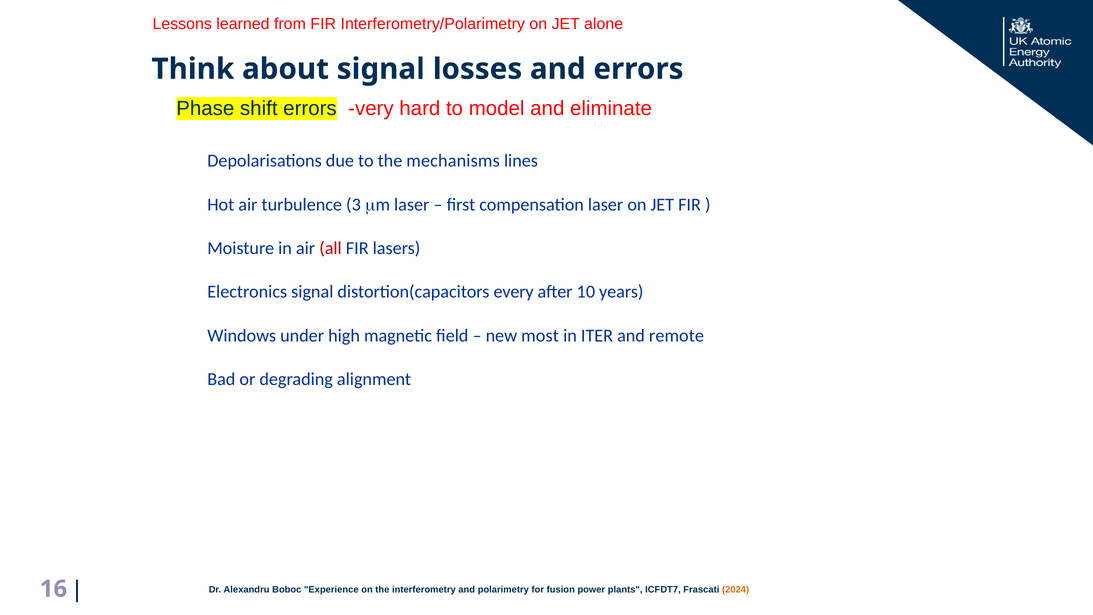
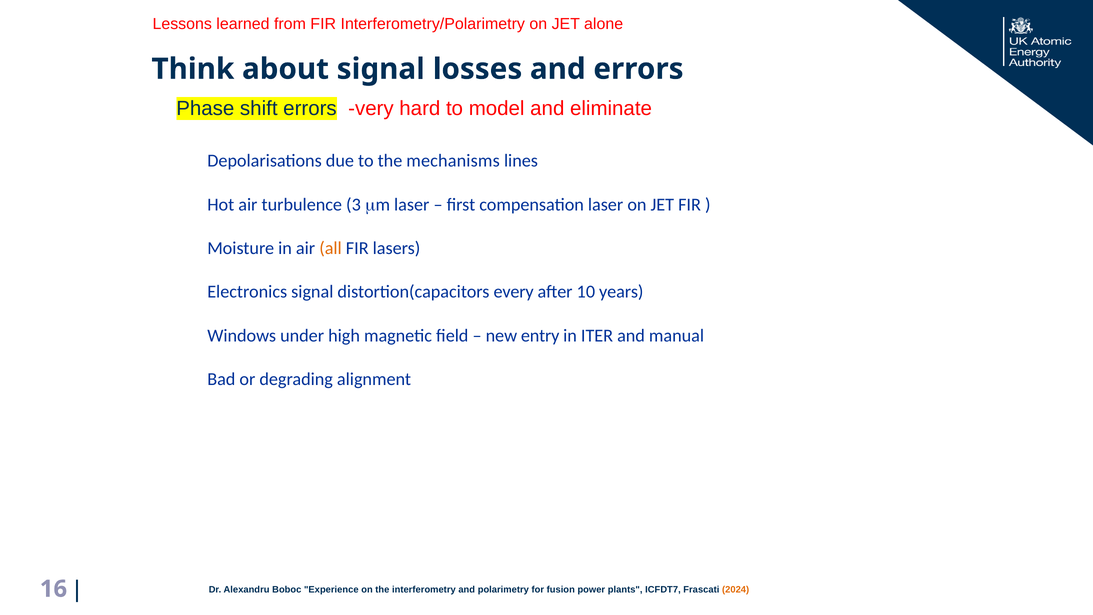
all colour: red -> orange (331, 248)
most: most -> entry (540, 336)
remote: remote -> manual (677, 336)
